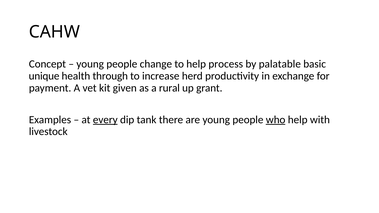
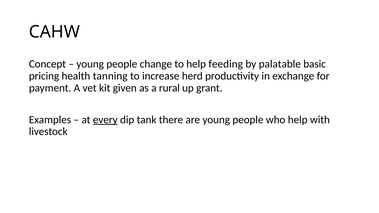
process: process -> feeding (226, 64)
unique: unique -> pricing (44, 76)
through: through -> tanning (110, 76)
who underline: present -> none (276, 120)
